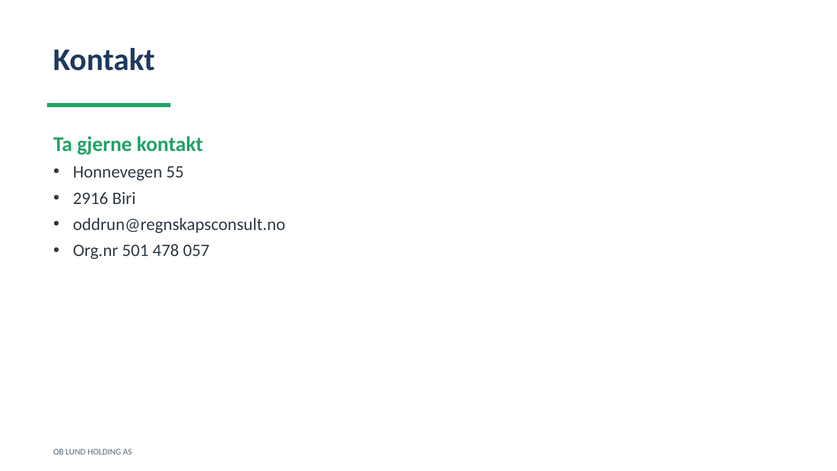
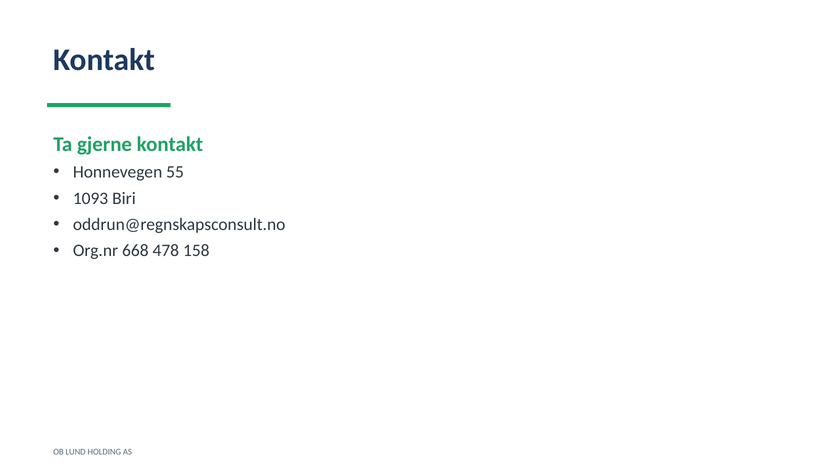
2916: 2916 -> 1093 (91, 198)
501: 501 -> 668 (135, 251)
057: 057 -> 158 (196, 251)
